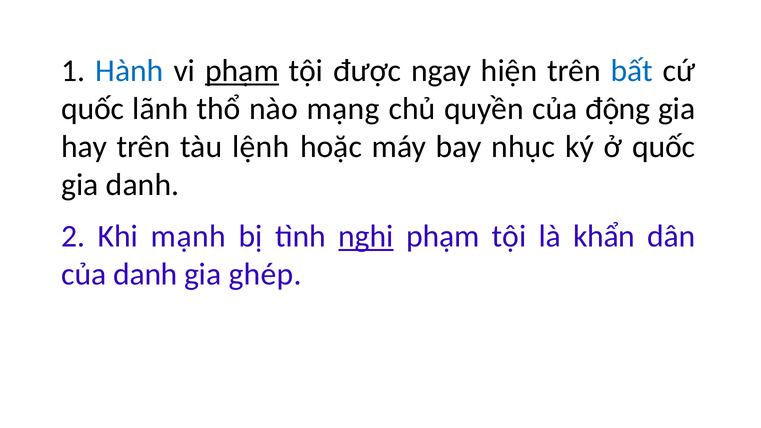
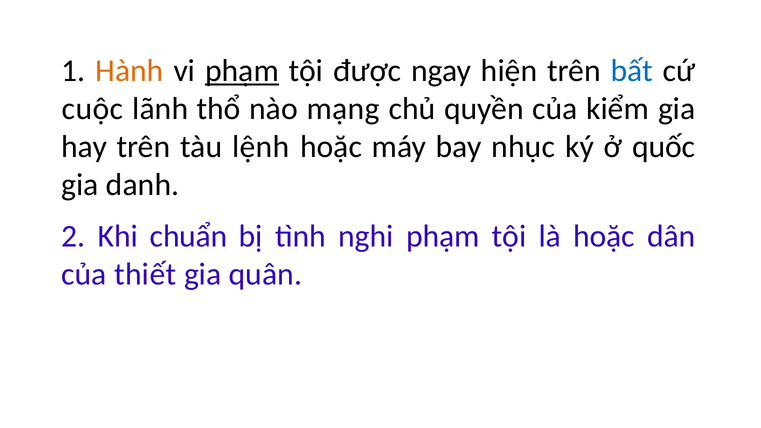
Hành colour: blue -> orange (130, 71)
quốc: quốc -> cuộc (92, 109)
động: động -> kiểm (618, 109)
mạnh: mạnh -> chuẩn (189, 236)
nghi underline: present -> none (366, 236)
là khẩn: khẩn -> hoặc (604, 236)
của danh: danh -> thiết (145, 274)
ghép: ghép -> quân (265, 274)
